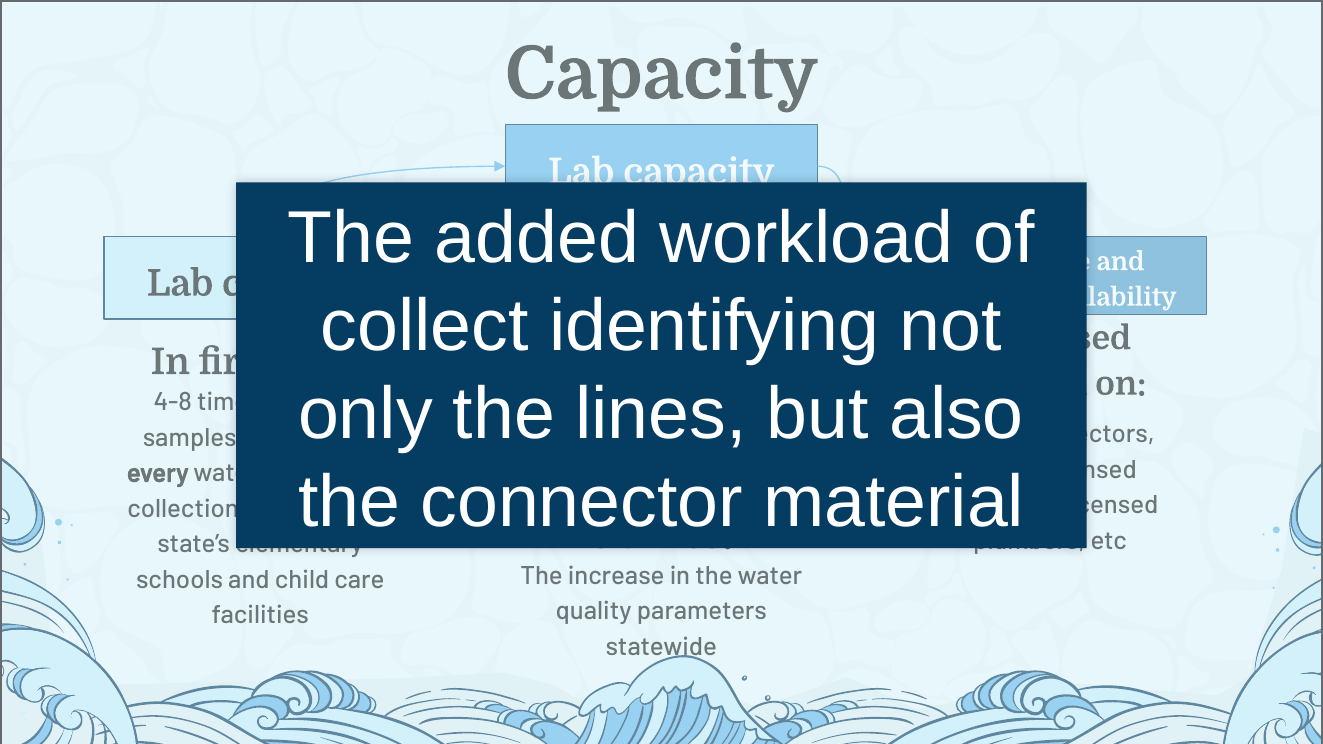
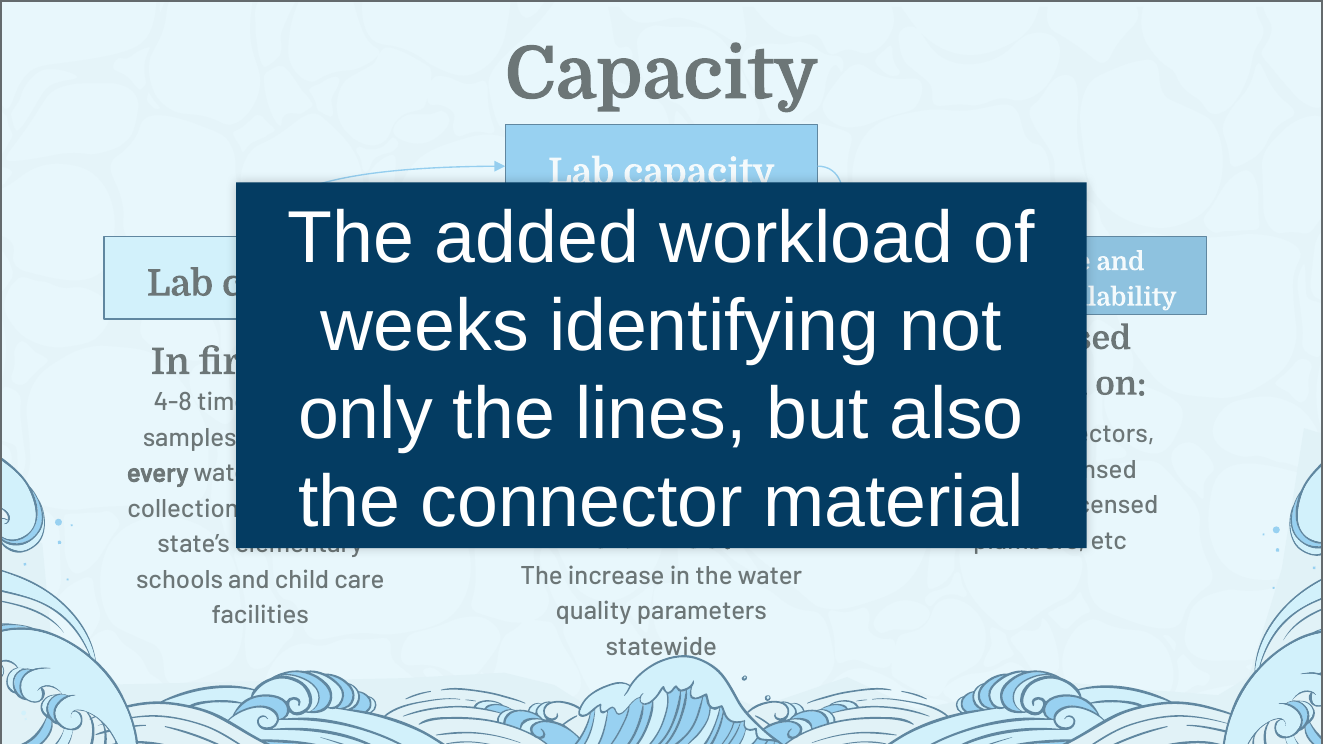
collect: collect -> weeks (425, 326)
